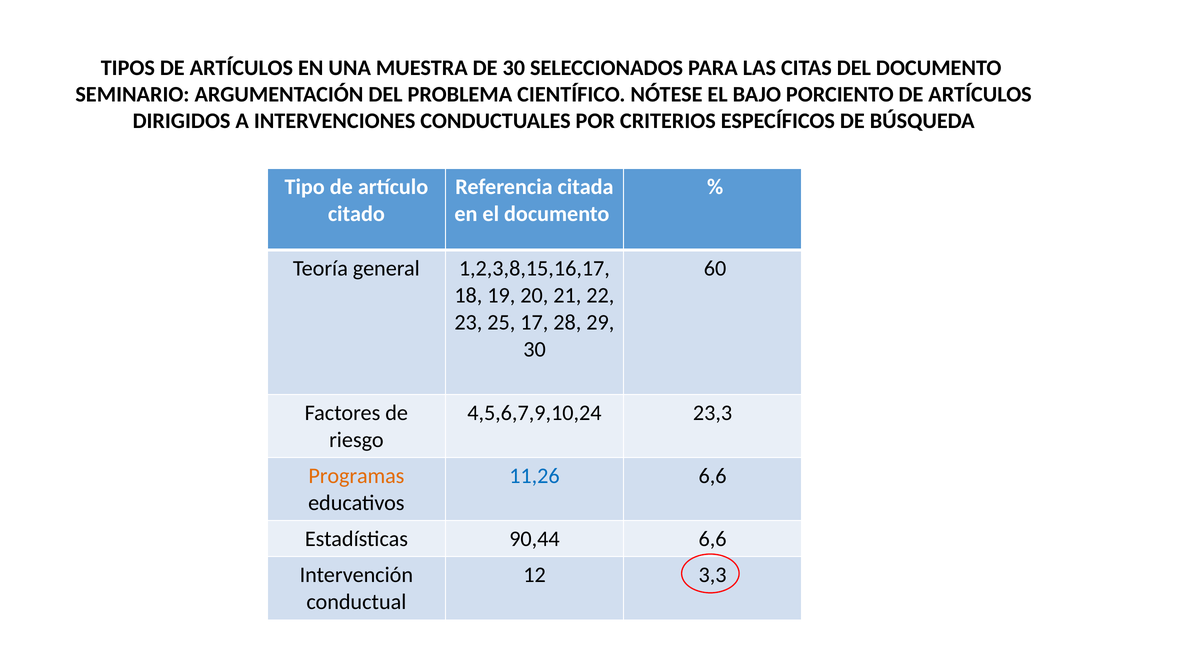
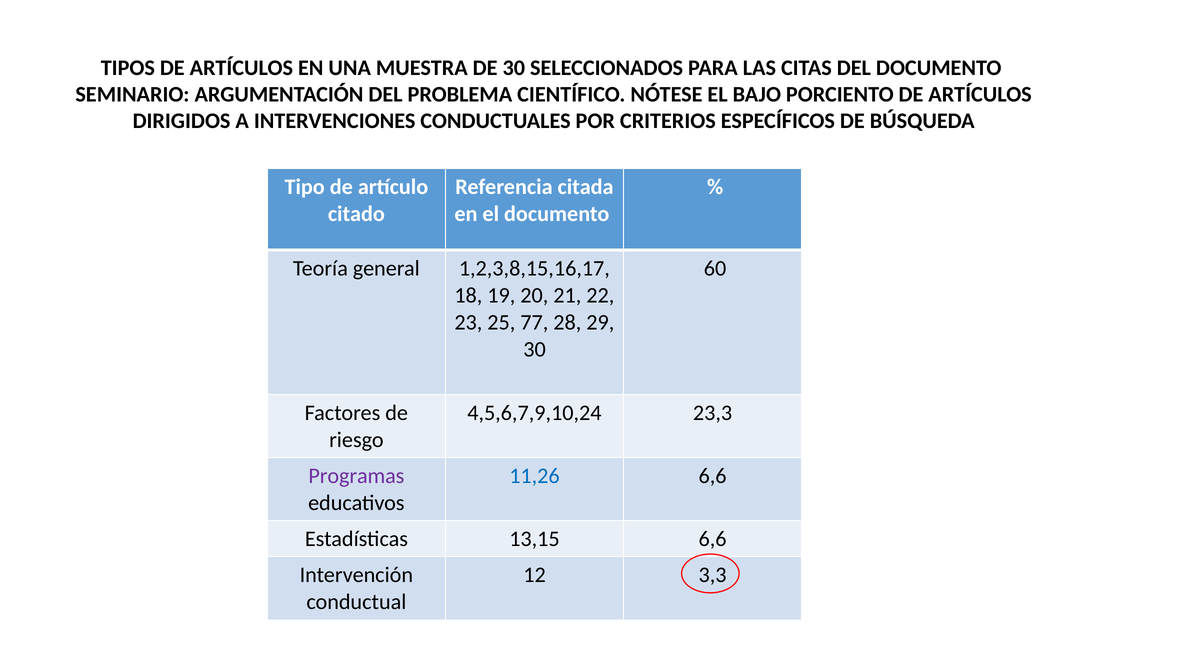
17: 17 -> 77 (534, 323)
Programas colour: orange -> purple (356, 476)
90,44: 90,44 -> 13,15 (534, 539)
